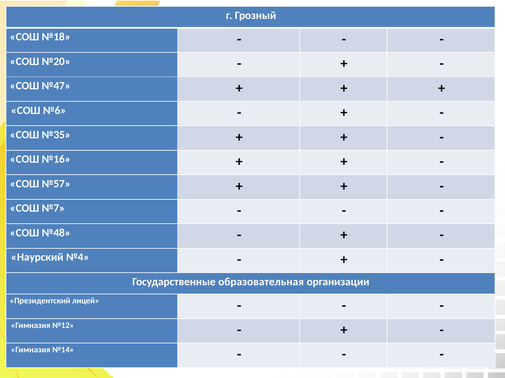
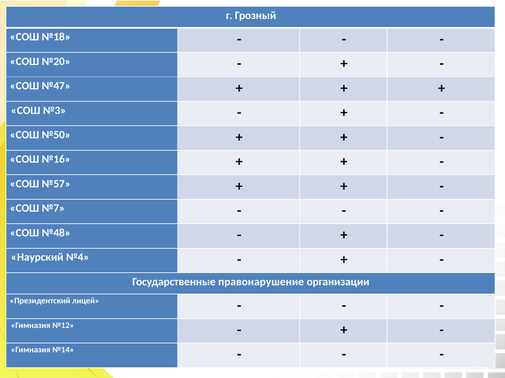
№6: №6 -> №3 (55, 111)
№35: №35 -> №50 (56, 135)
образовательная: образовательная -> правонарушение (261, 282)
